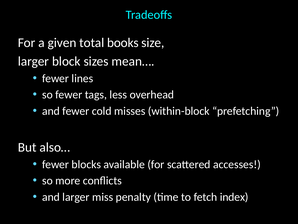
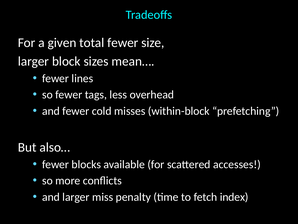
total books: books -> fewer (123, 43)
